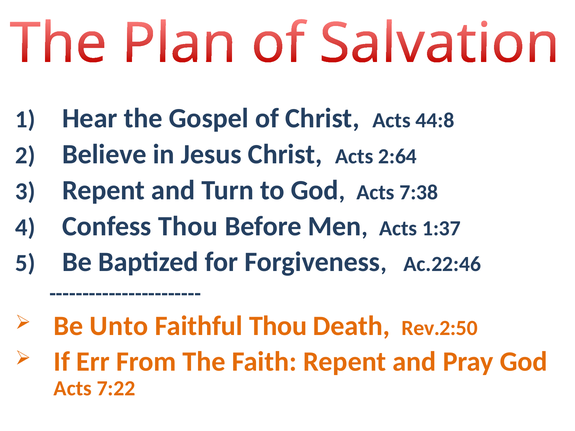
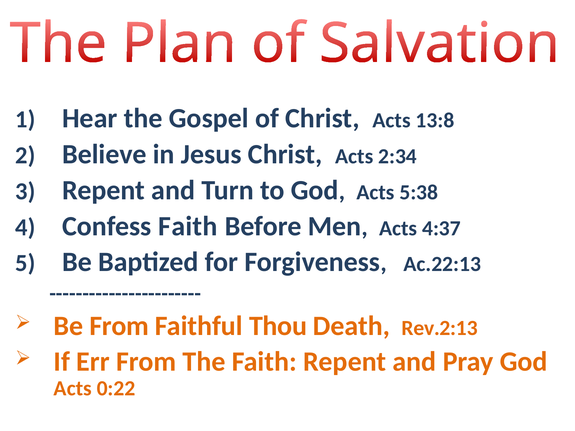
44:8: 44:8 -> 13:8 (435, 121)
2:64: 2:64 -> 2:34 (398, 156)
7:38: 7:38 -> 5:38 (419, 192)
Confess Thou: Thou -> Faith (188, 226)
1:37: 1:37 -> 4:37 (441, 228)
Ac.22:46: Ac.22:46 -> Ac.22:13 (442, 264)
Be Unto: Unto -> From (119, 326)
Rev.2:50: Rev.2:50 -> Rev.2:13 (440, 328)
7:22: 7:22 -> 0:22 (116, 389)
